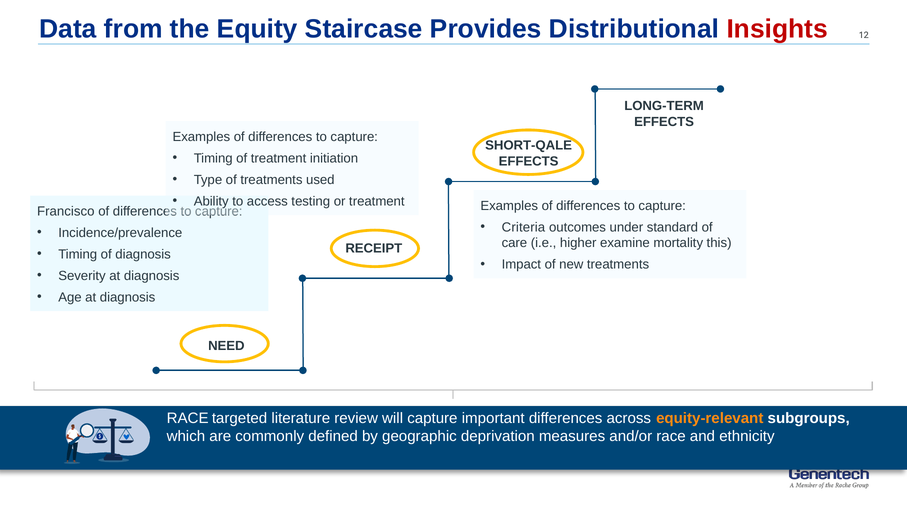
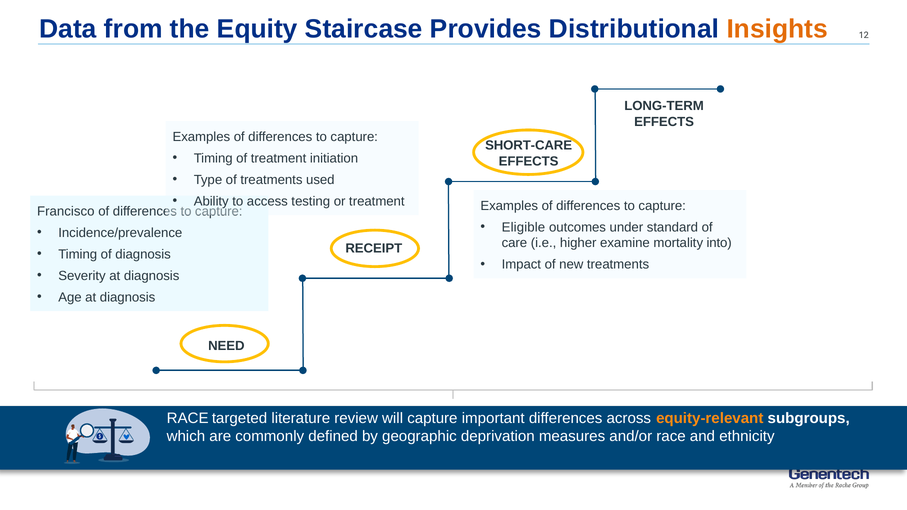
Insights colour: red -> orange (777, 29)
SHORT-QALE: SHORT-QALE -> SHORT-CARE (529, 146)
Criteria: Criteria -> Eligible (523, 227)
this: this -> into (719, 243)
